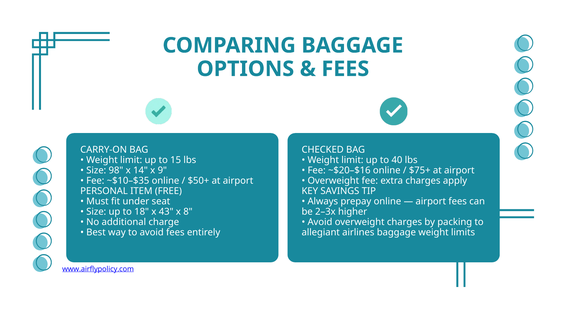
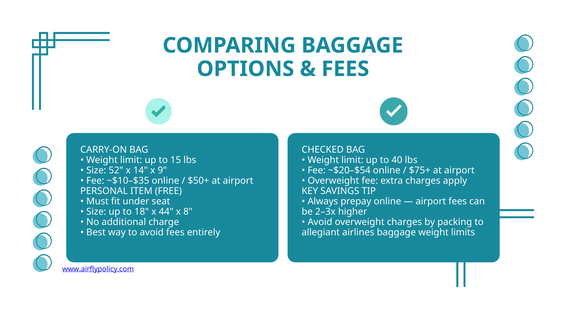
98: 98 -> 52 (116, 170)
~$20–$16: ~$20–$16 -> ~$20–$54 (349, 170)
43: 43 -> 44 (166, 211)
